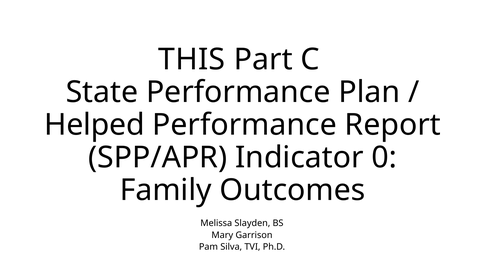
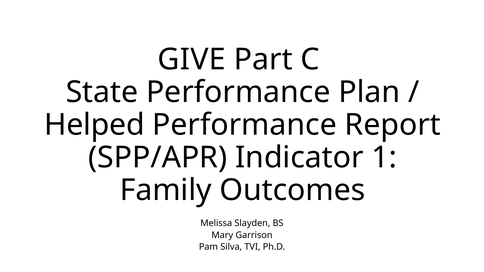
THIS: THIS -> GIVE (192, 60)
0: 0 -> 1 (384, 158)
